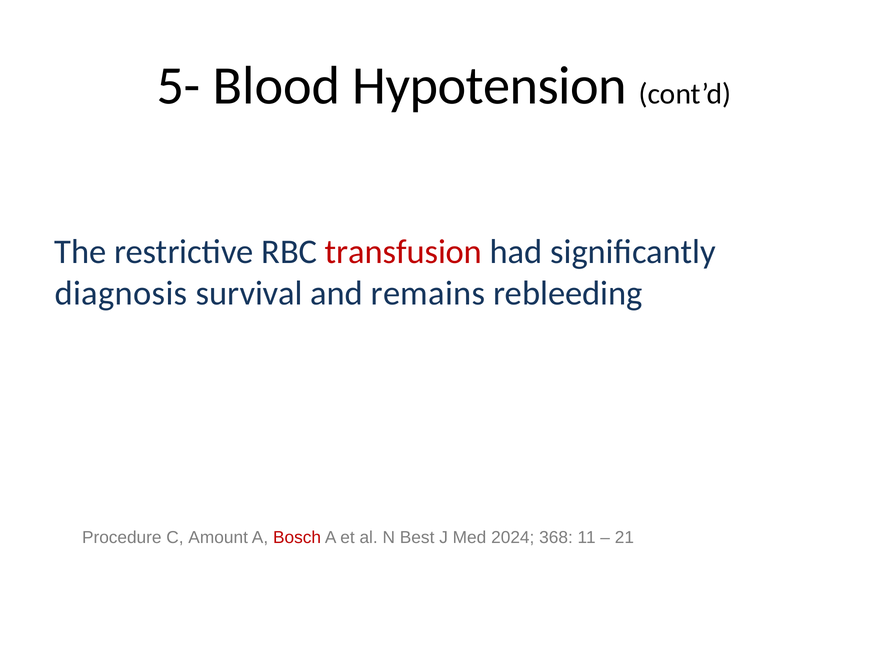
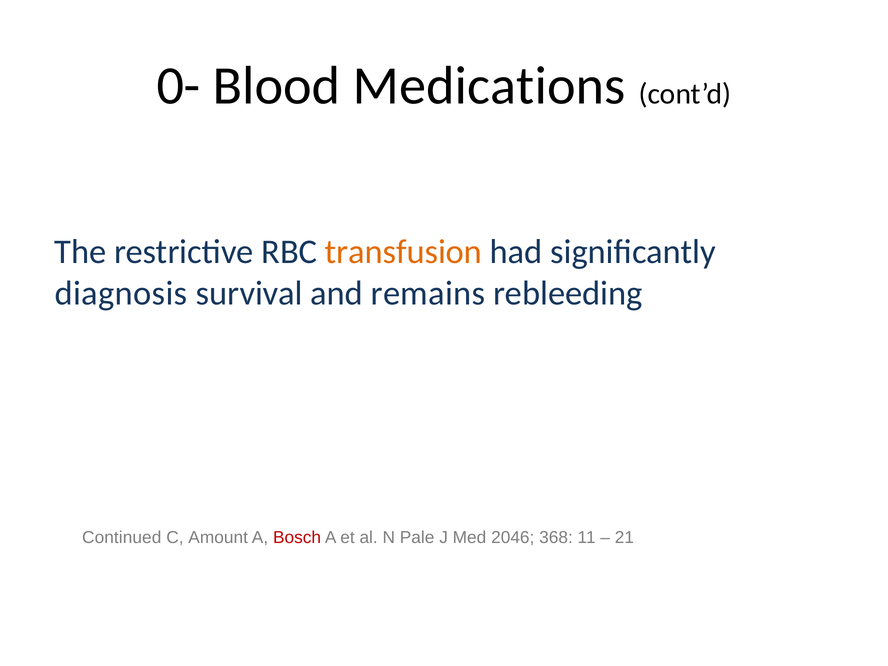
5-: 5- -> 0- (179, 86)
Hypotension: Hypotension -> Medications (489, 86)
transfusion colour: red -> orange (403, 252)
Procedure: Procedure -> Continued (122, 538)
Best: Best -> Pale (417, 538)
2024: 2024 -> 2046 (513, 538)
